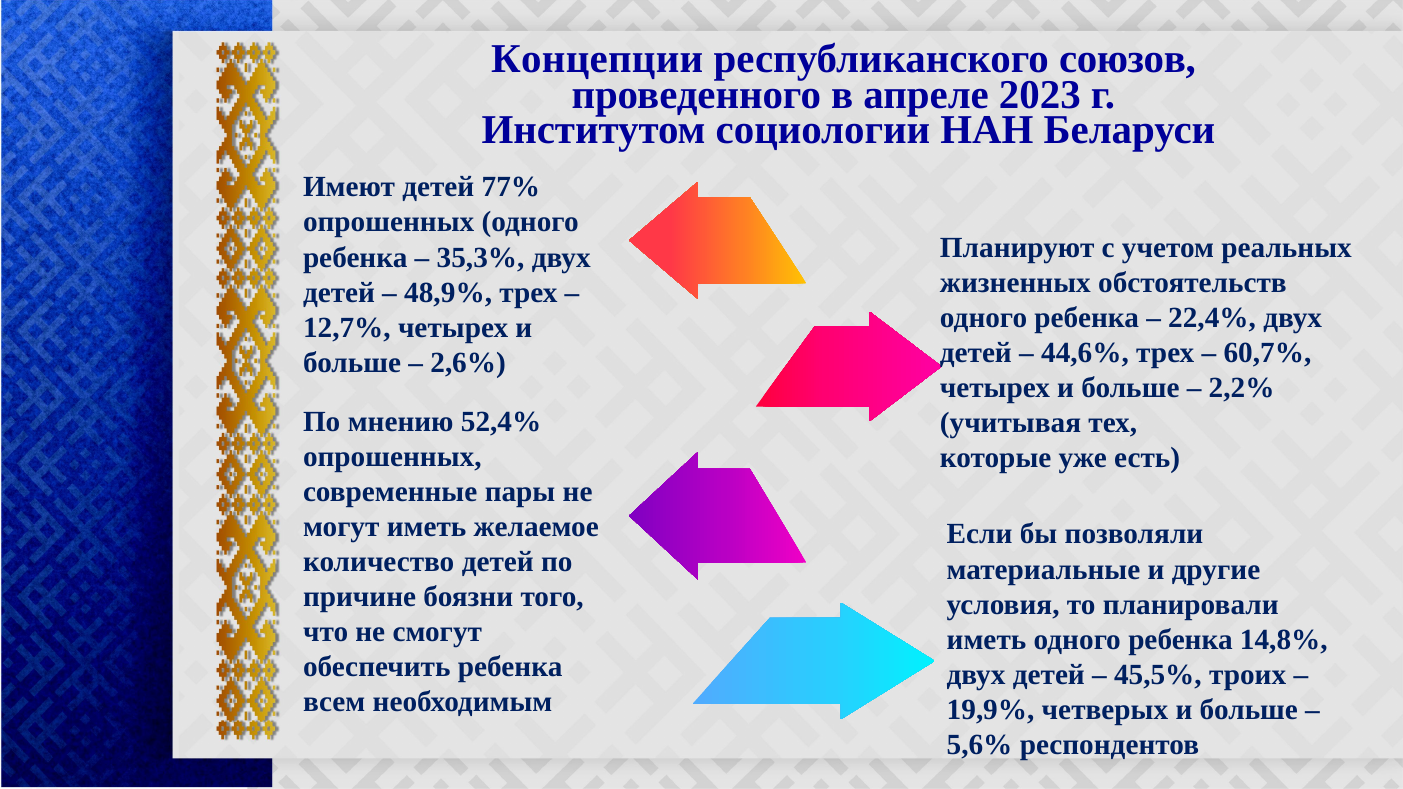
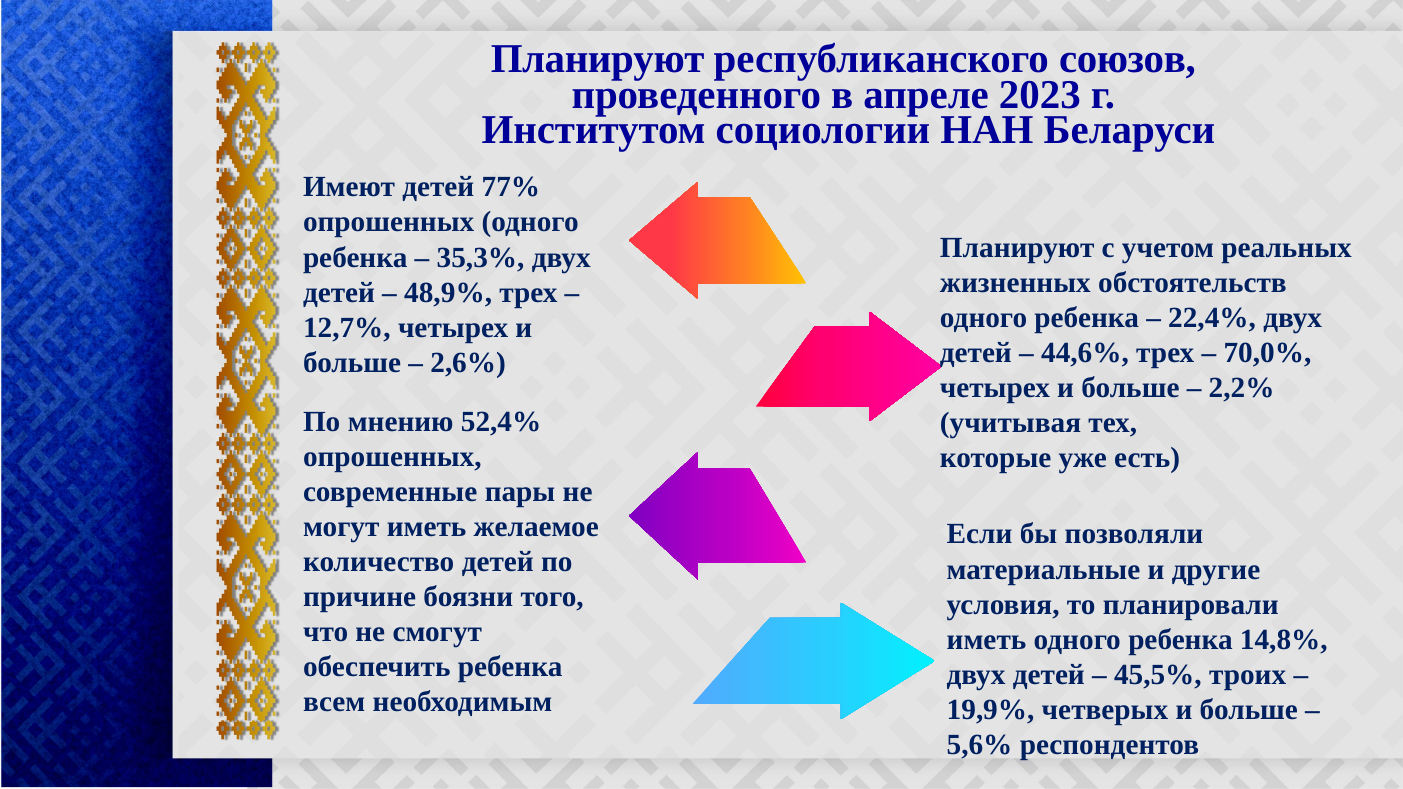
Концепции: Концепции -> Планируют (598, 59)
60,7%: 60,7% -> 70,0% (1268, 353)
